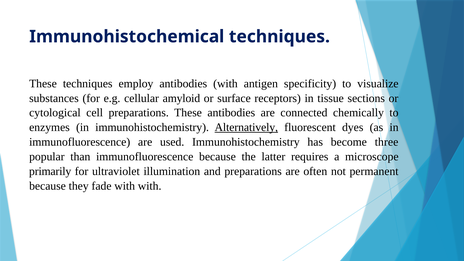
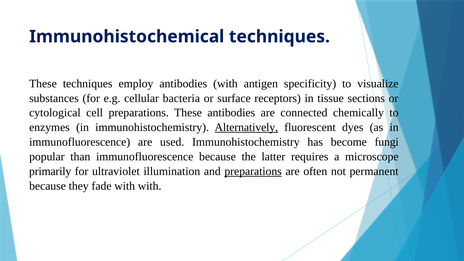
amyloid: amyloid -> bacteria (181, 98)
three: three -> fungi (387, 142)
preparations underline: none -> present (253, 171)
